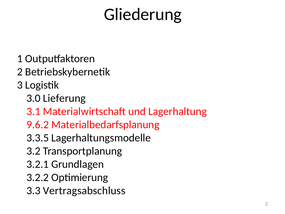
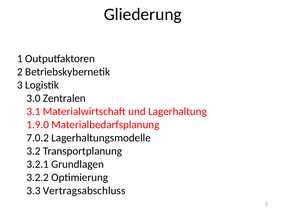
Lieferung: Lieferung -> Zentralen (64, 98)
9.6.2: 9.6.2 -> 1.9.0 (38, 124)
3.3.5: 3.3.5 -> 7.0.2 (38, 138)
